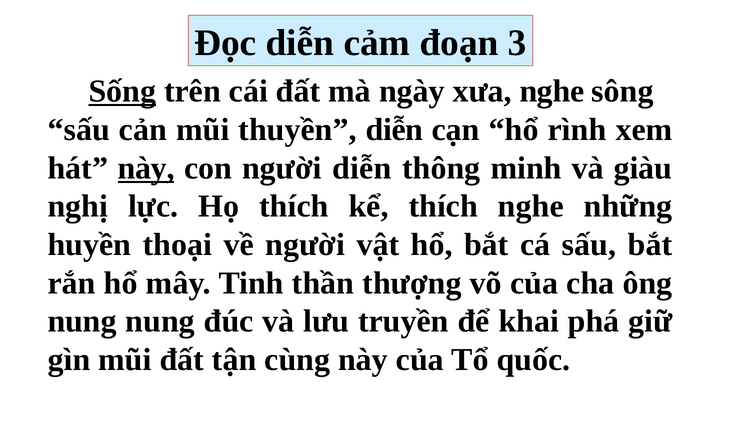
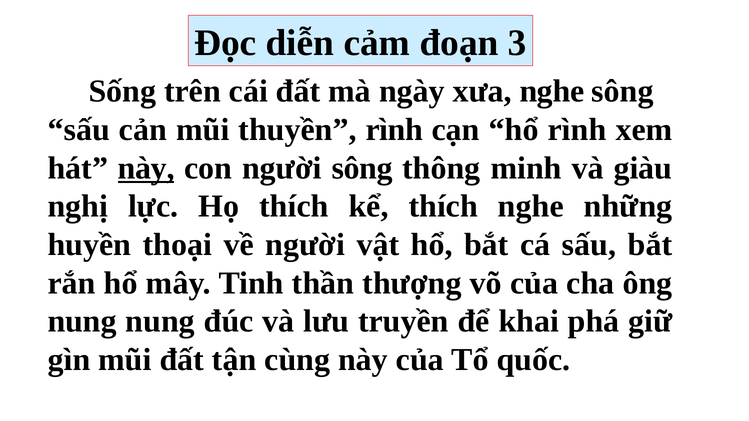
Sống underline: present -> none (122, 91)
thuyền diễn: diễn -> rình (394, 130)
người diễn: diễn -> sông (362, 168)
